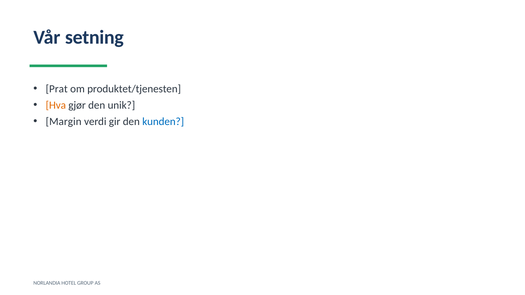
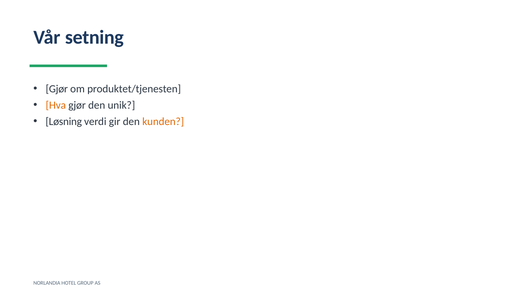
Prat: Prat -> Gjør (57, 89)
Margin: Margin -> Løsning (64, 122)
kunden colour: blue -> orange (163, 122)
